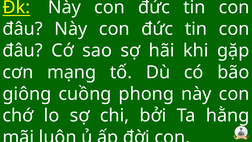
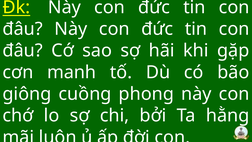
mạng: mạng -> manh (72, 72)
